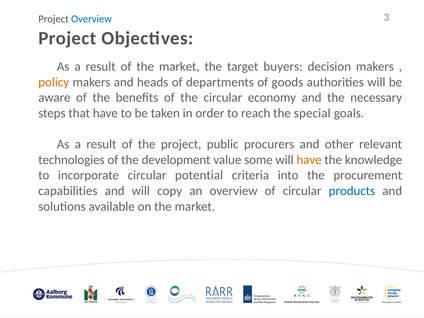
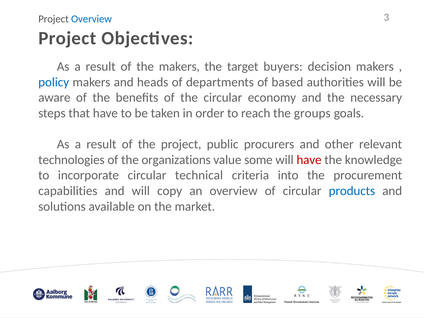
of the market: market -> makers (179, 67)
policy colour: orange -> blue (54, 82)
goods: goods -> based (287, 82)
special: special -> groups (312, 113)
development: development -> organizations (176, 160)
have colour: orange -> red (309, 160)
potential: potential -> technical (199, 175)
